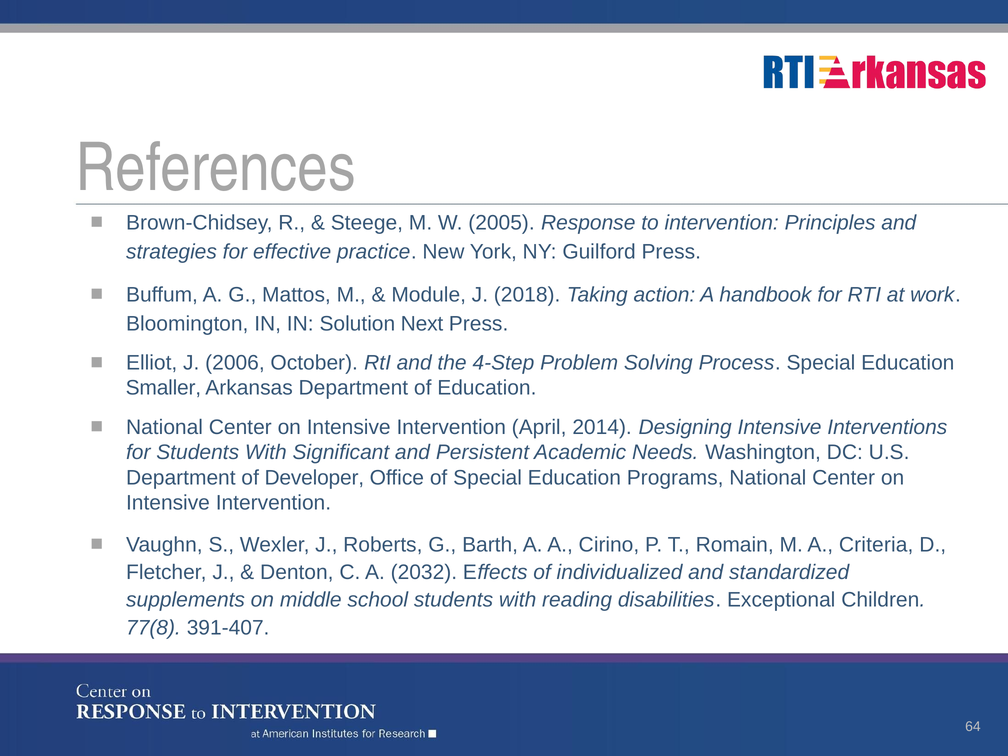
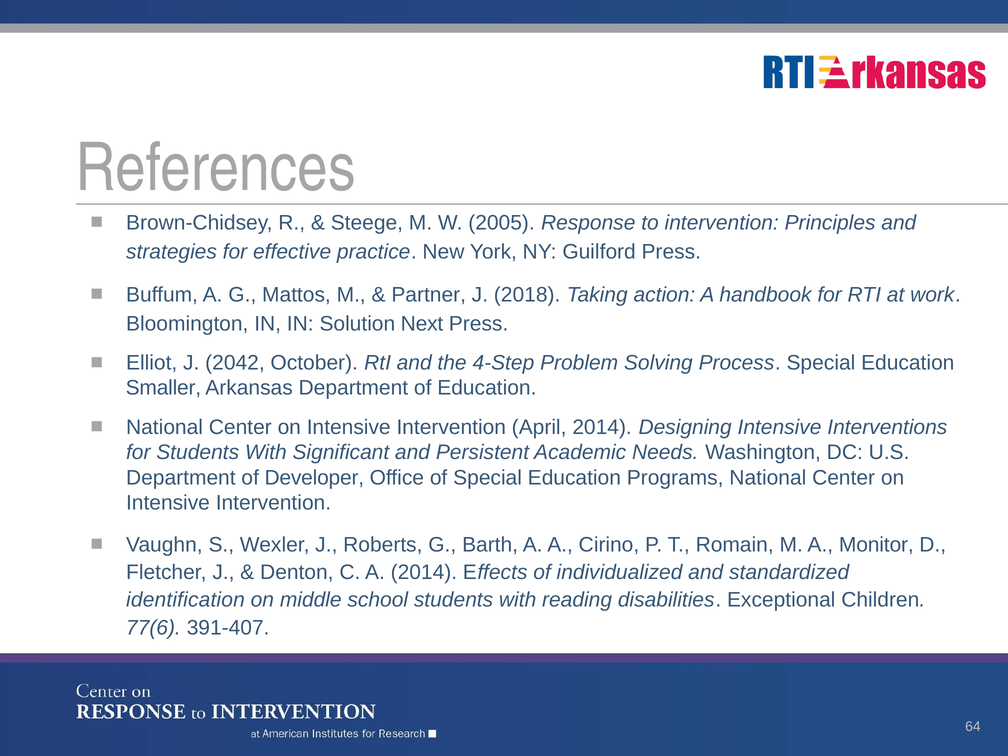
Module: Module -> Partner (429, 295)
2006: 2006 -> 2042 (235, 363)
Criteria: Criteria -> Monitor (876, 545)
A 2032: 2032 -> 2014 (424, 572)
supplements: supplements -> identification (185, 600)
77(8: 77(8 -> 77(6 (153, 628)
